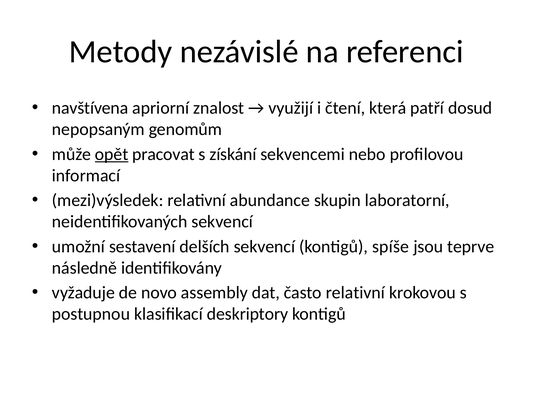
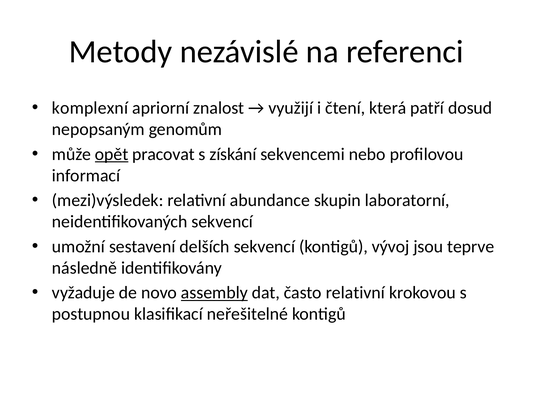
navštívena: navštívena -> komplexní (90, 108)
spíše: spíše -> vývoj (391, 246)
assembly underline: none -> present (214, 293)
deskriptory: deskriptory -> neřešitelné (247, 314)
